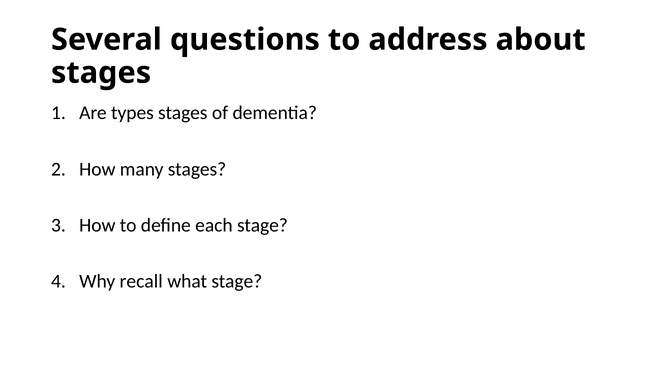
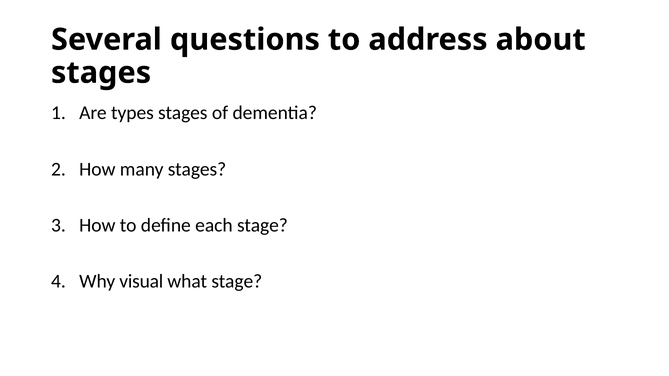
recall: recall -> visual (141, 281)
